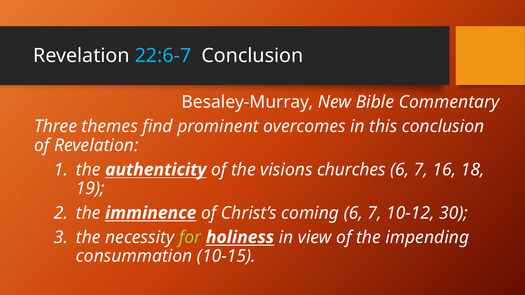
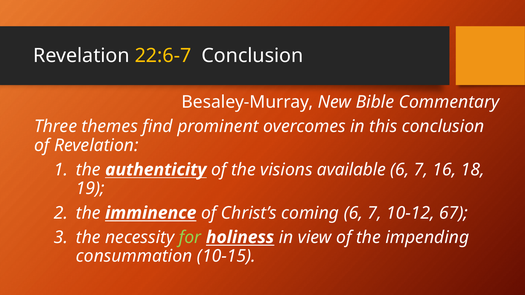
22:6-7 colour: light blue -> yellow (163, 56)
churches: churches -> available (351, 170)
30: 30 -> 67 (454, 213)
